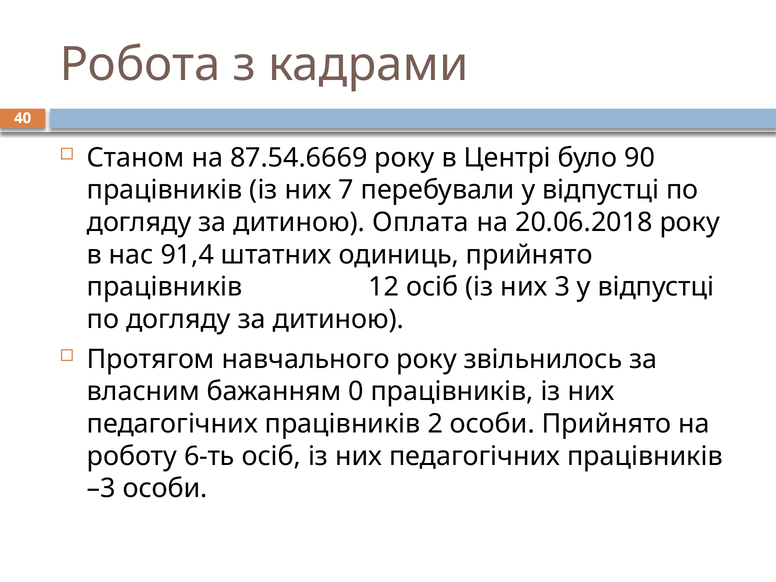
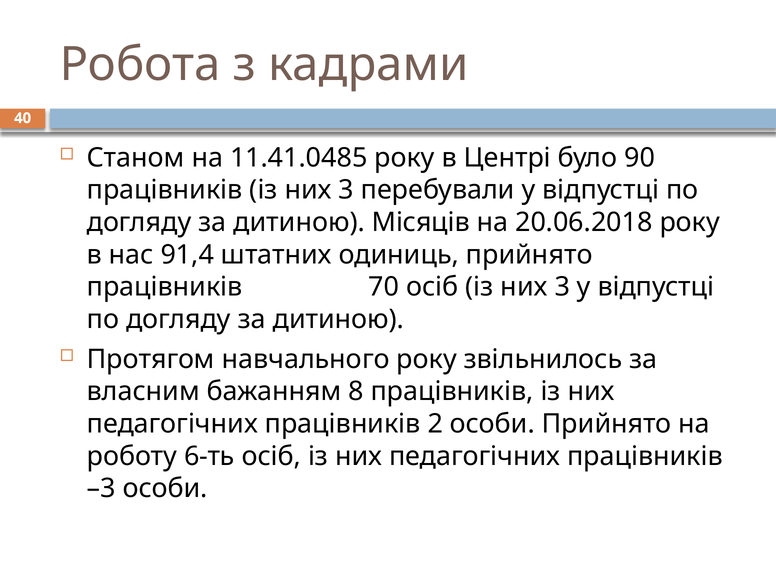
87.54.6669: 87.54.6669 -> 11.41.0485 (299, 158)
працівників із них 7: 7 -> 3 (346, 190)
Оплата: Оплата -> Місяців (421, 222)
12: 12 -> 70 (384, 287)
0: 0 -> 8 (356, 391)
